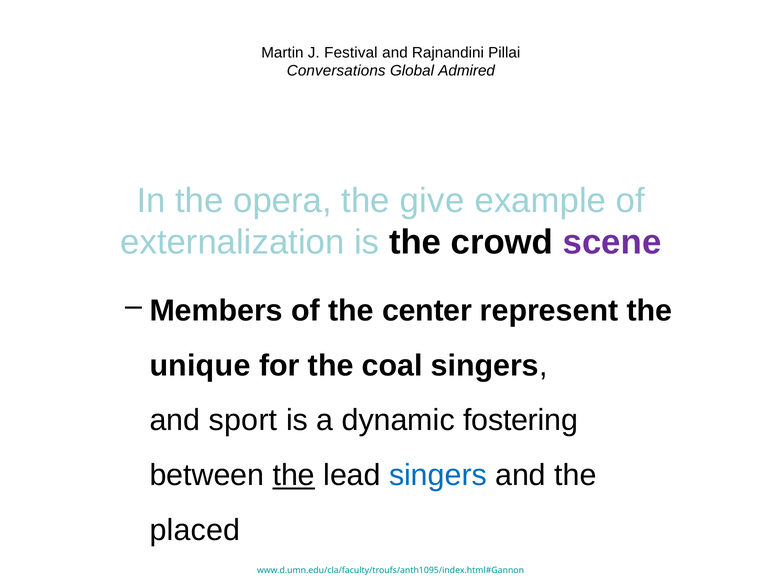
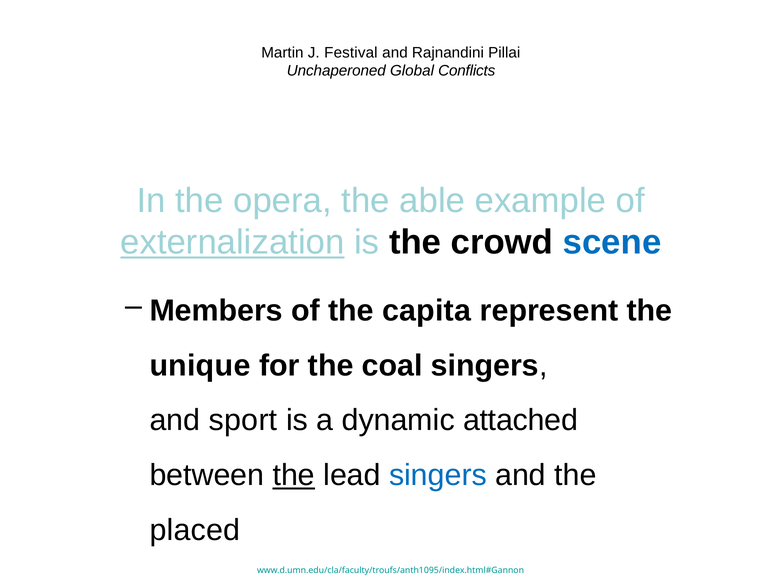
Conversations: Conversations -> Unchaperoned (336, 71)
Admired: Admired -> Conflicts (467, 71)
give: give -> able (432, 200)
externalization underline: none -> present (232, 242)
scene colour: purple -> blue (612, 242)
center: center -> capita (427, 311)
fostering: fostering -> attached (521, 420)
